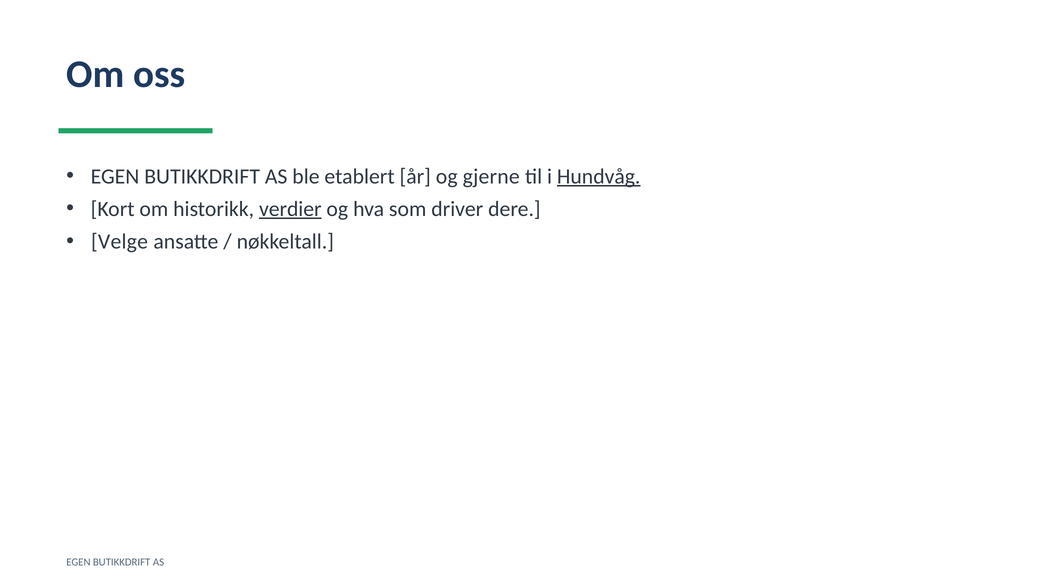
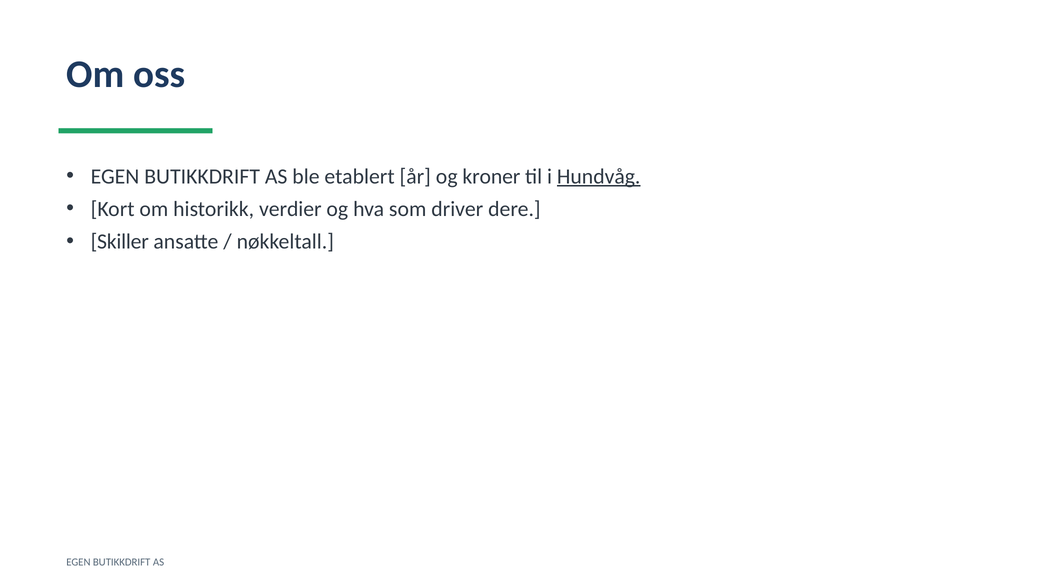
gjerne: gjerne -> kroner (491, 176)
verdier underline: present -> none (290, 209)
Velge: Velge -> Skiller (120, 242)
